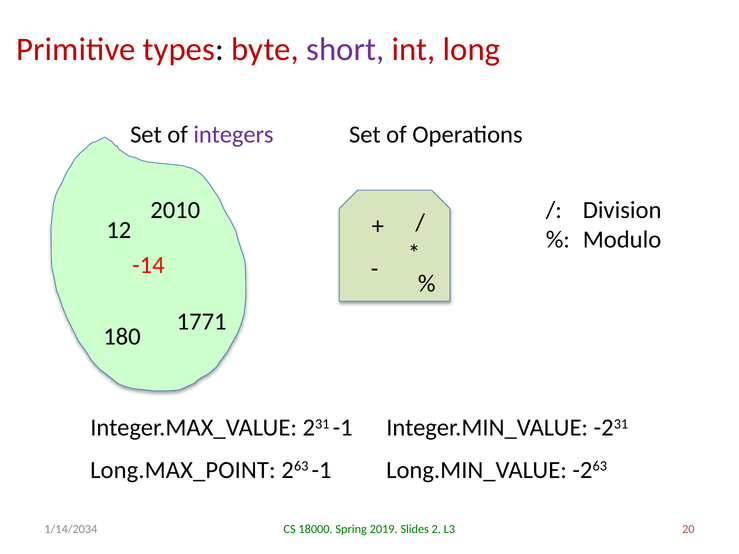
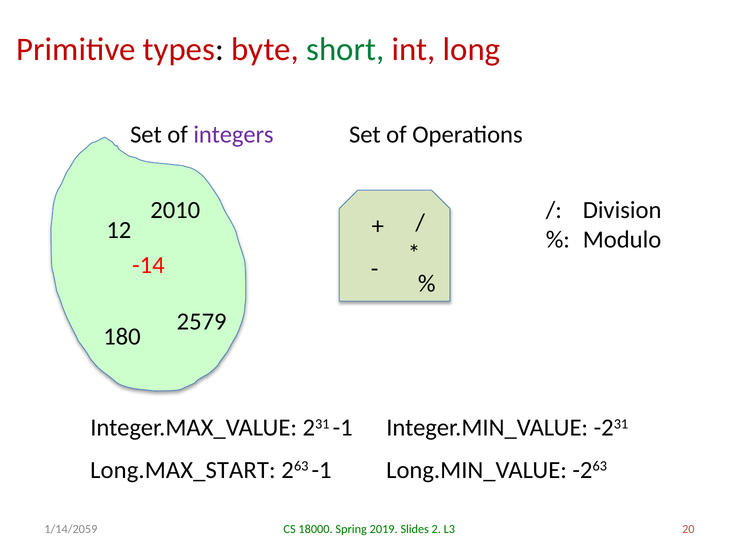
short colour: purple -> green (345, 49)
1771: 1771 -> 2579 (202, 322)
Long.MAX_POINT: Long.MAX_POINT -> Long.MAX_START (183, 470)
1/14/2034: 1/14/2034 -> 1/14/2059 (71, 529)
